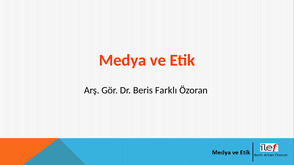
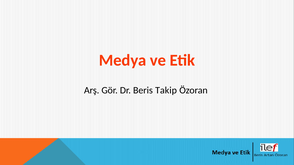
Farklı: Farklı -> Takip (166, 90)
